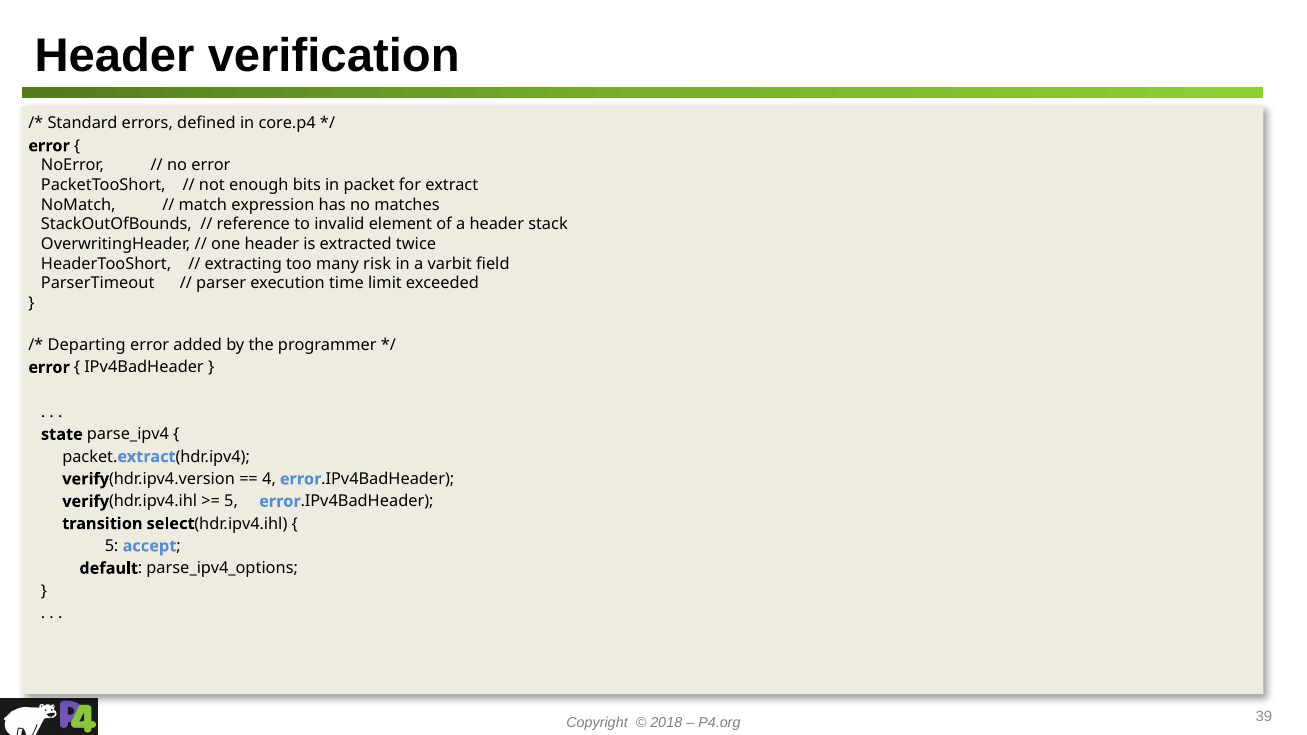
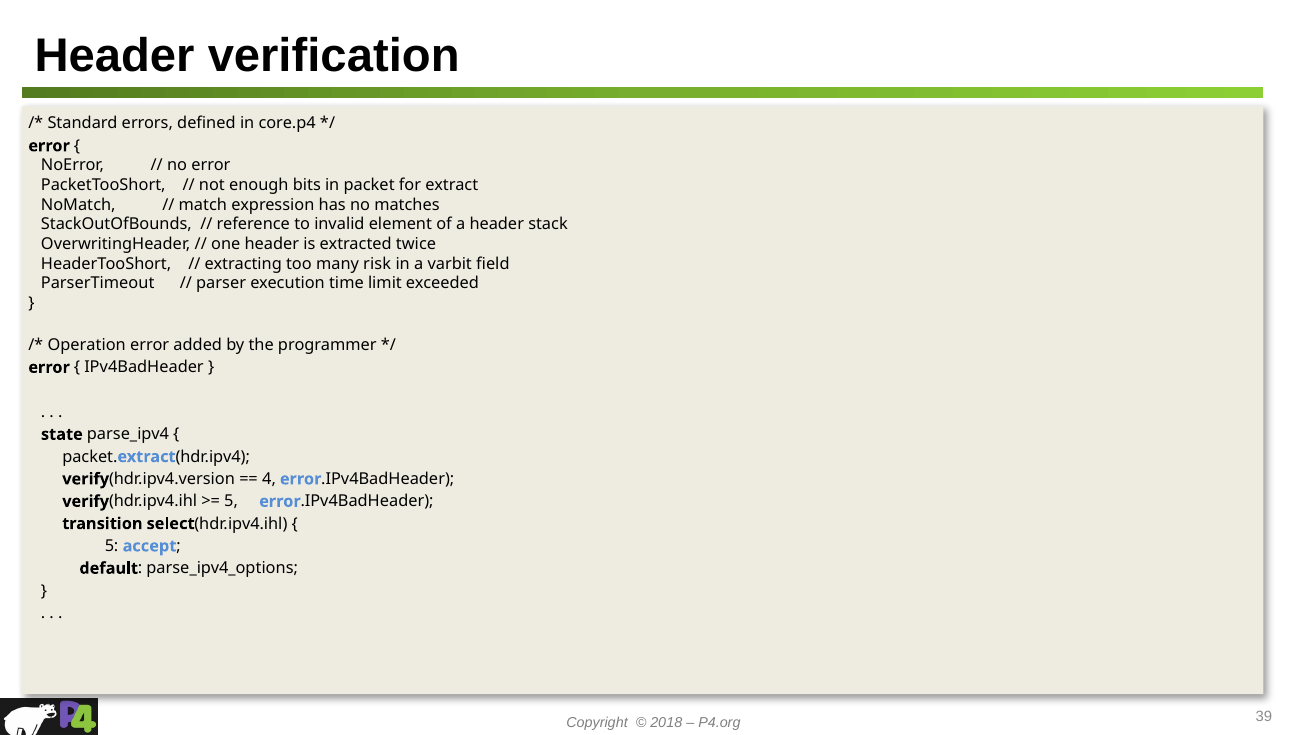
Departing: Departing -> Operation (87, 345)
